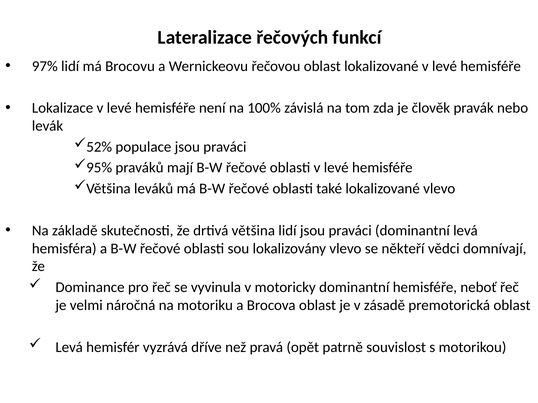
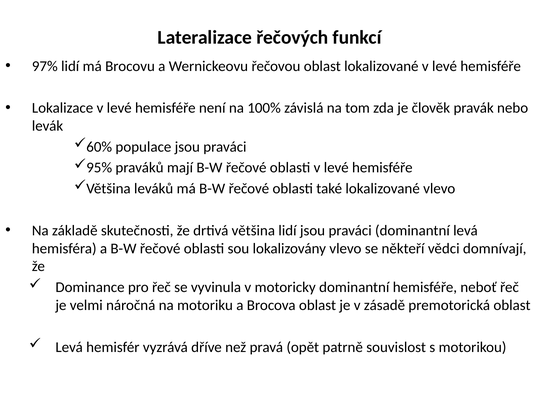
52%: 52% -> 60% (99, 147)
